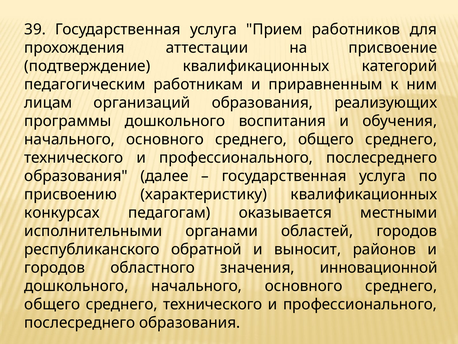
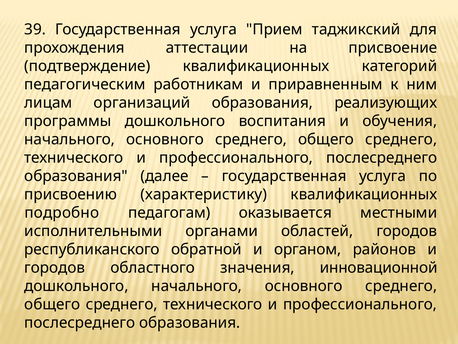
работников: работников -> таджикский (356, 29)
конкурсах: конкурсах -> подробно (62, 212)
выносит: выносит -> органом (308, 249)
